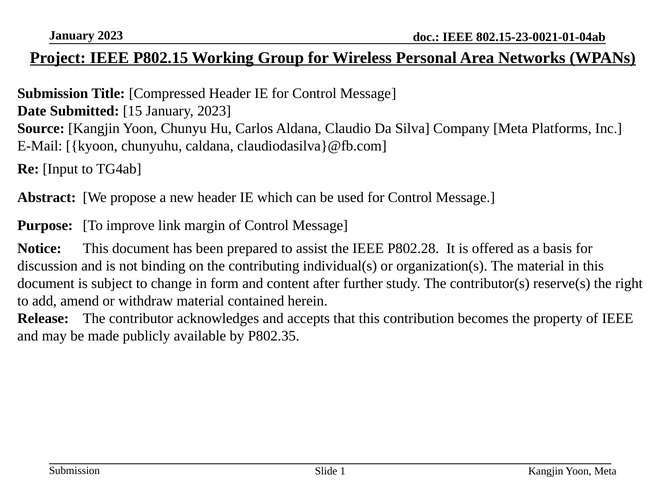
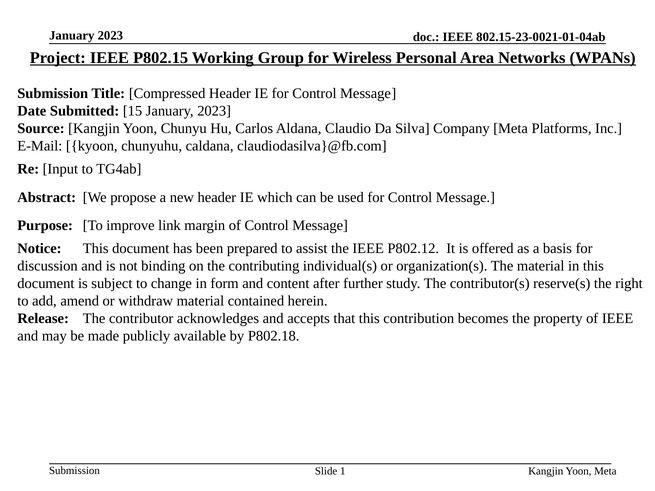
P802.28: P802.28 -> P802.12 (413, 249)
P802.35: P802.35 -> P802.18 (274, 336)
